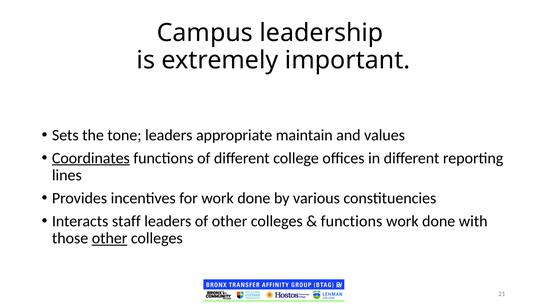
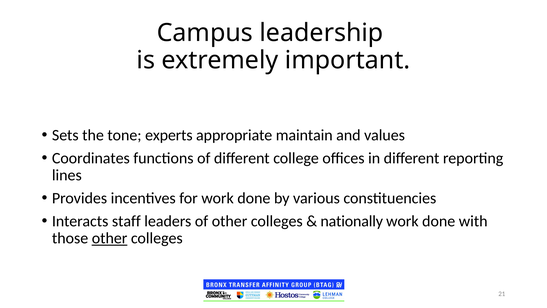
tone leaders: leaders -> experts (169, 135)
Coordinates underline: present -> none (91, 158)
functions: functions -> nationally (352, 221)
